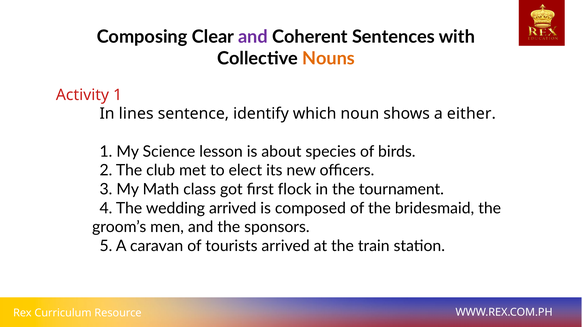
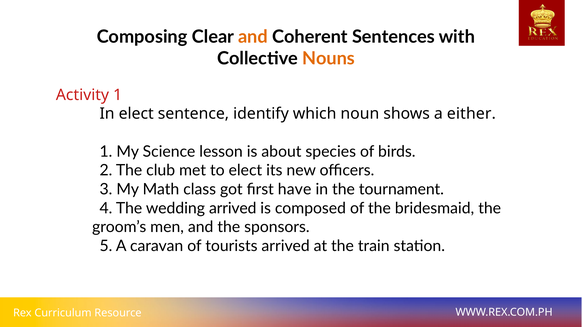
and colour: purple -> orange (253, 37)
In lines: lines -> elect (136, 114)
flock: flock -> have (295, 190)
